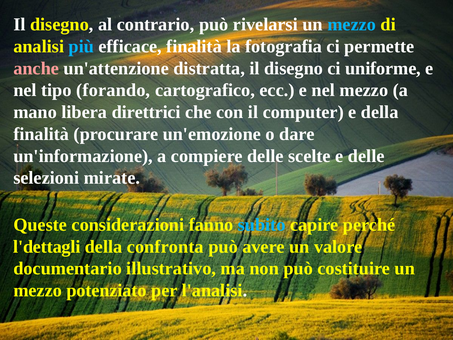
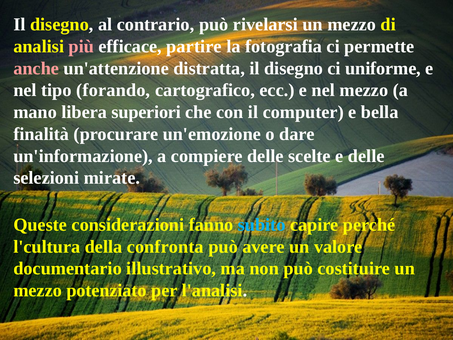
mezzo colour: light blue -> white (352, 24)
più colour: light blue -> pink (81, 46)
efficace finalità: finalità -> partire (194, 46)
direttrici: direttrici -> superiori (146, 112)
e della: della -> bella (380, 112)
l'dettagli: l'dettagli -> l'cultura (47, 246)
